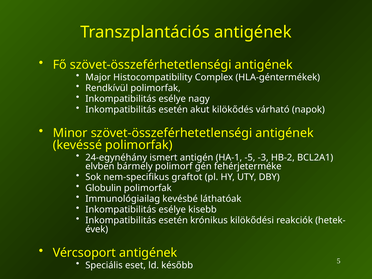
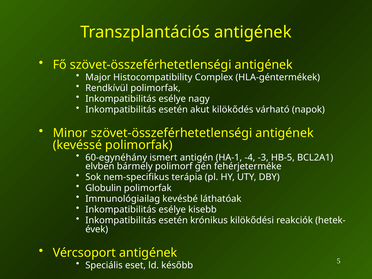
24-egynéhány: 24-egynéhány -> 60-egynéhány (116, 157)
-5: -5 -> -4 (250, 157)
HB-2: HB-2 -> HB-5 (283, 157)
graftot: graftot -> terápia (187, 177)
